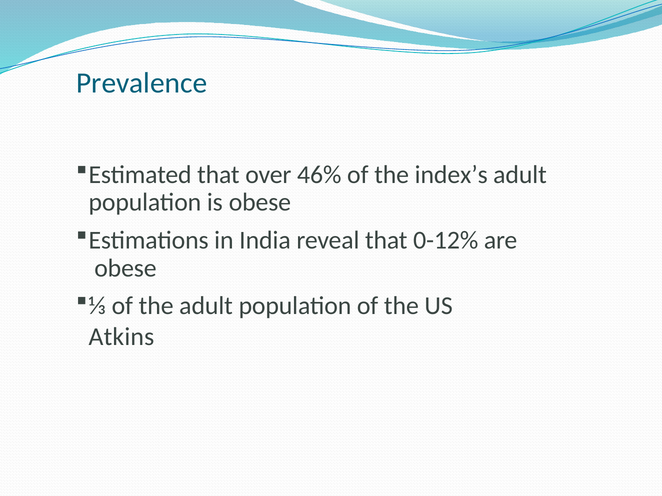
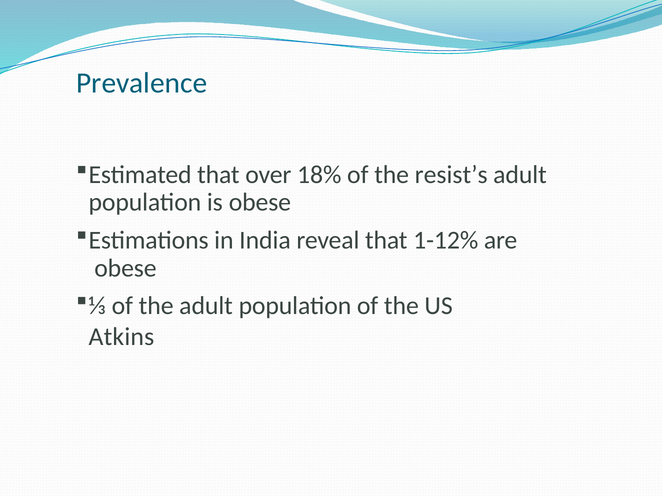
46%: 46% -> 18% (319, 175)
index’s: index’s -> resist’s (451, 175)
0-12%: 0-12% -> 1-12% (446, 241)
